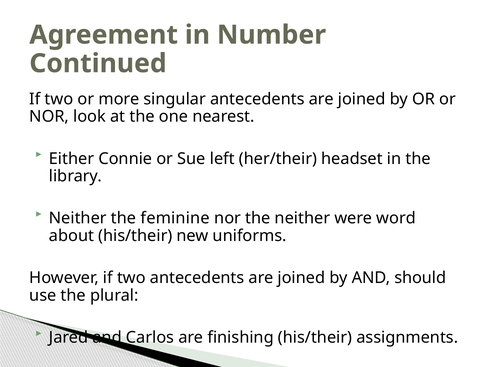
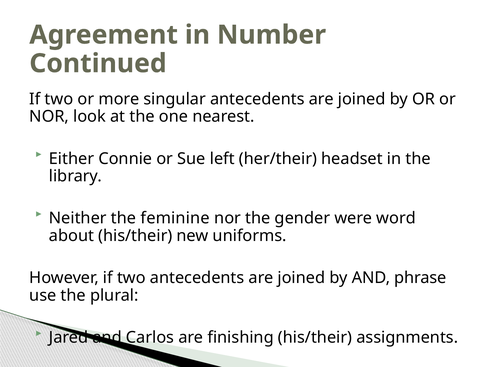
the neither: neither -> gender (302, 219)
should: should -> phrase (420, 278)
